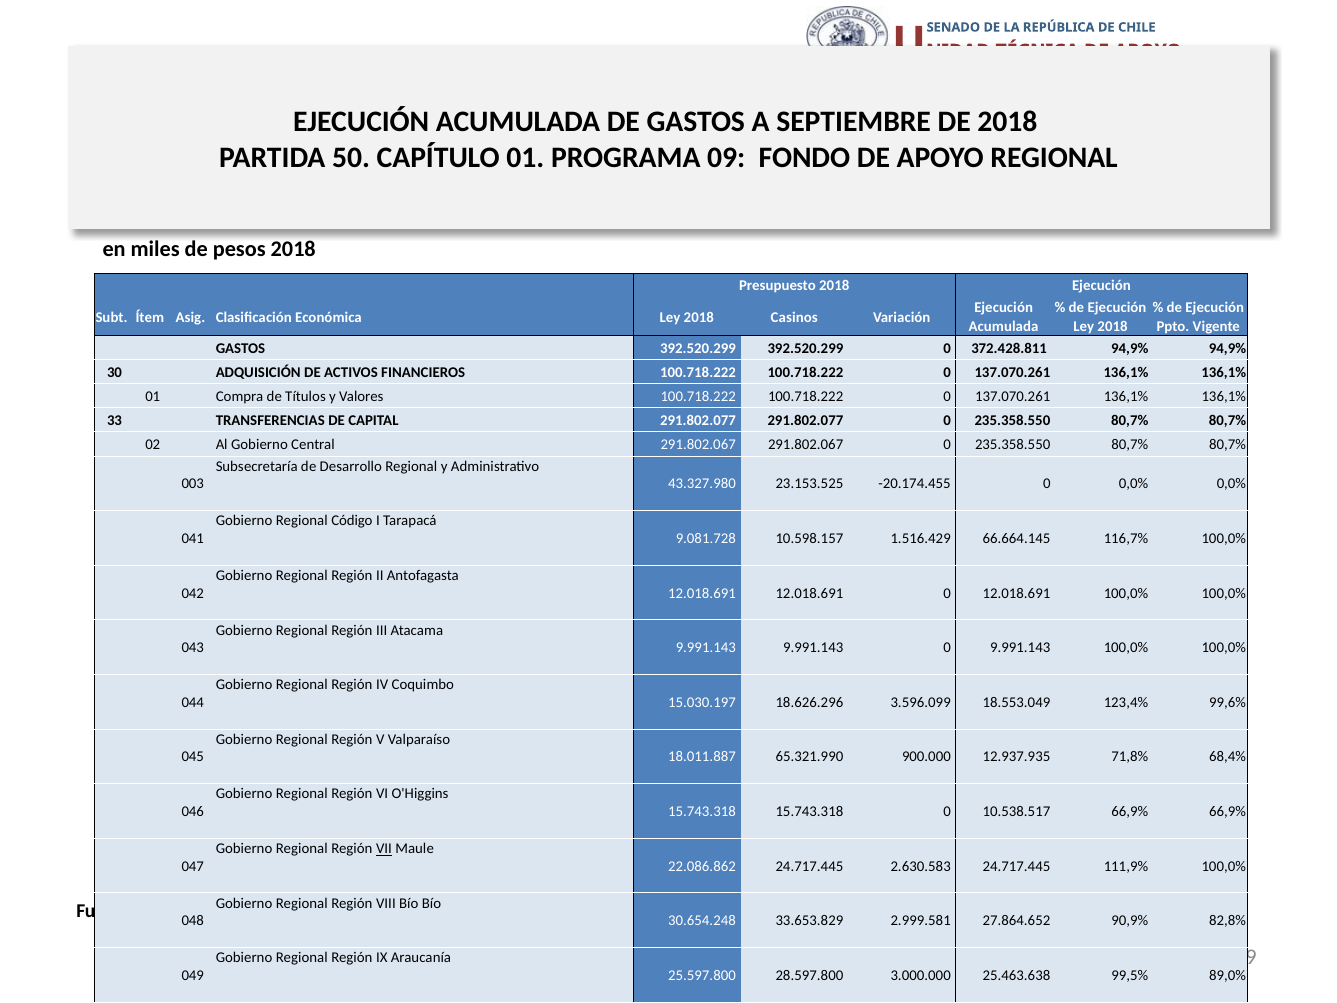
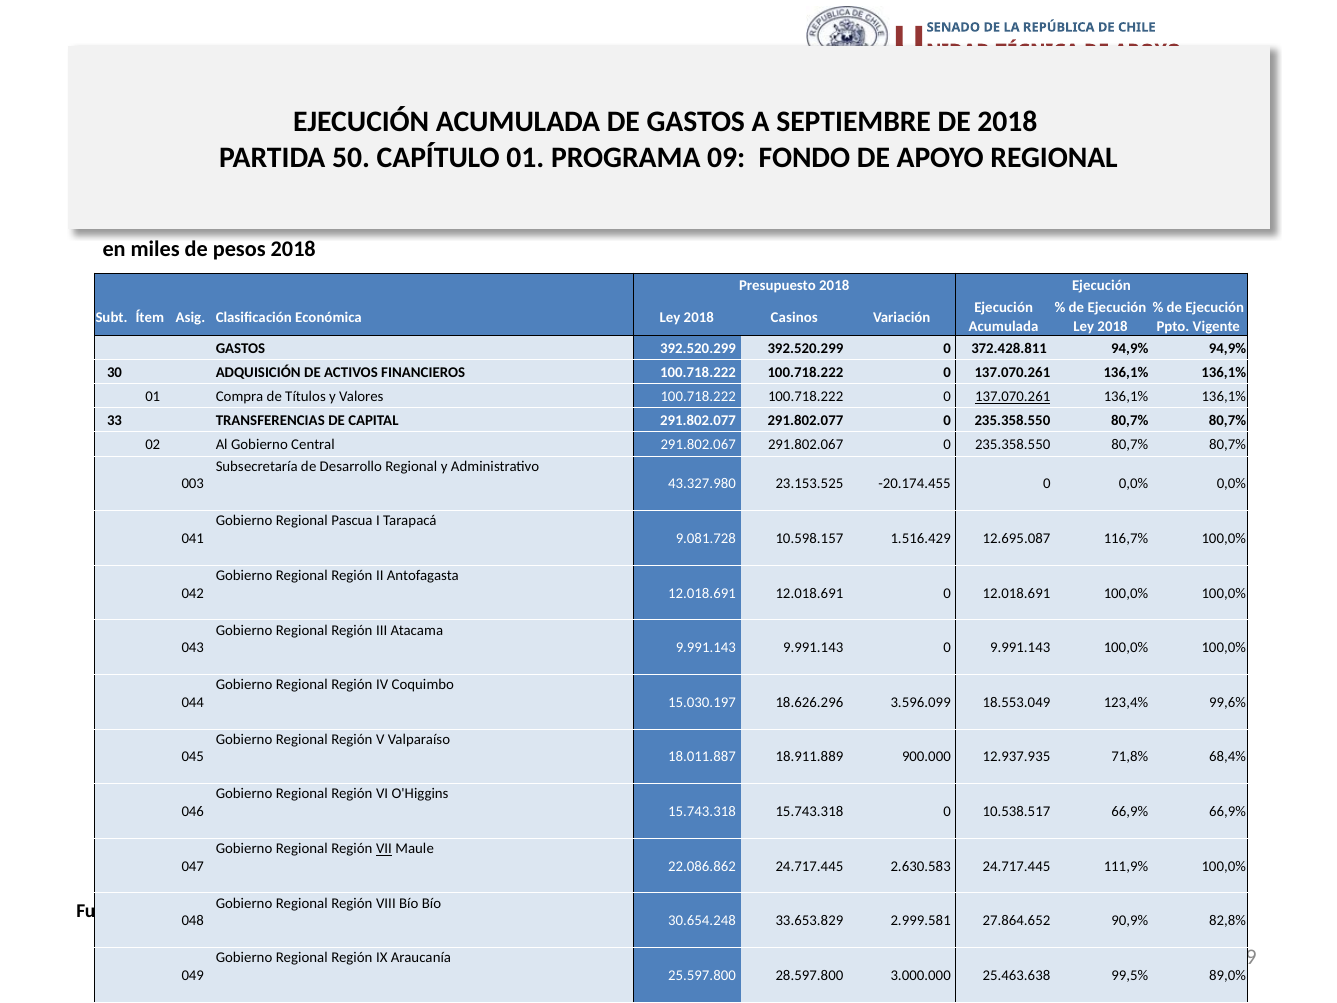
137.070.261 underline: none -> present (1013, 397)
Código: Código -> Pascua (352, 521)
66.664.145: 66.664.145 -> 12.695.087 (1016, 539)
65.321.990: 65.321.990 -> 18.911.889 (809, 757)
